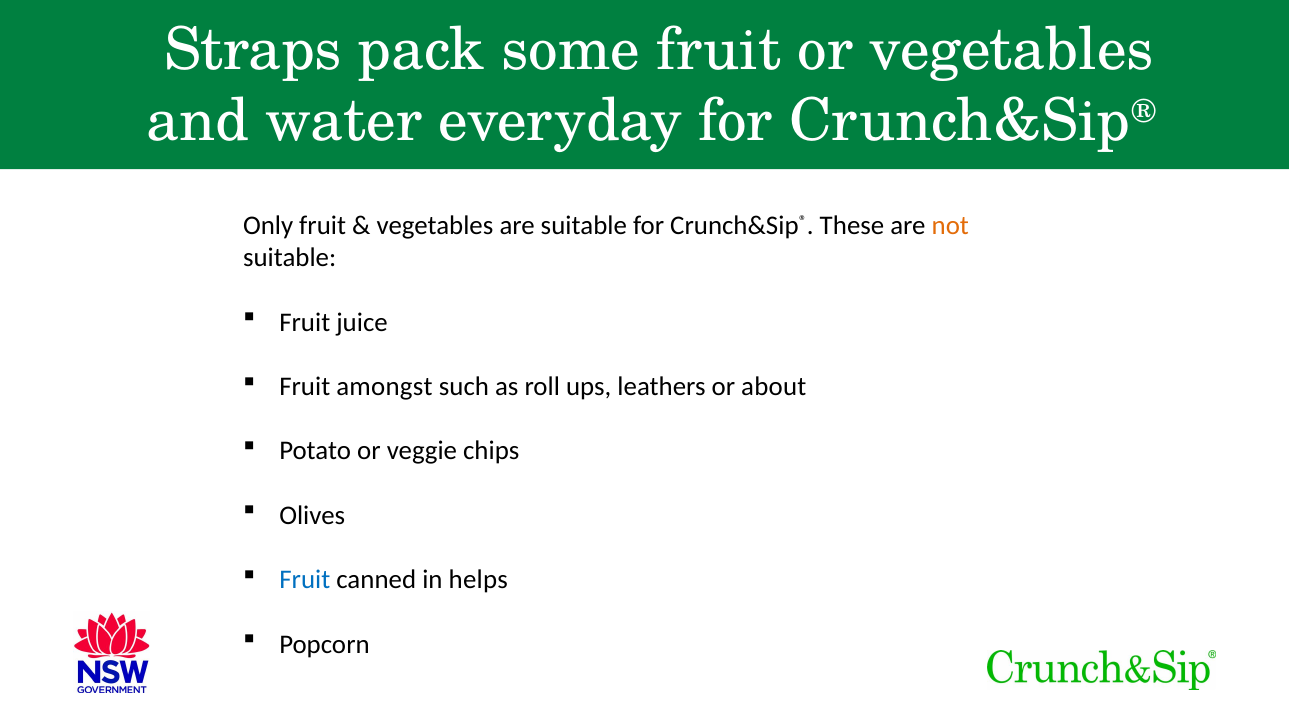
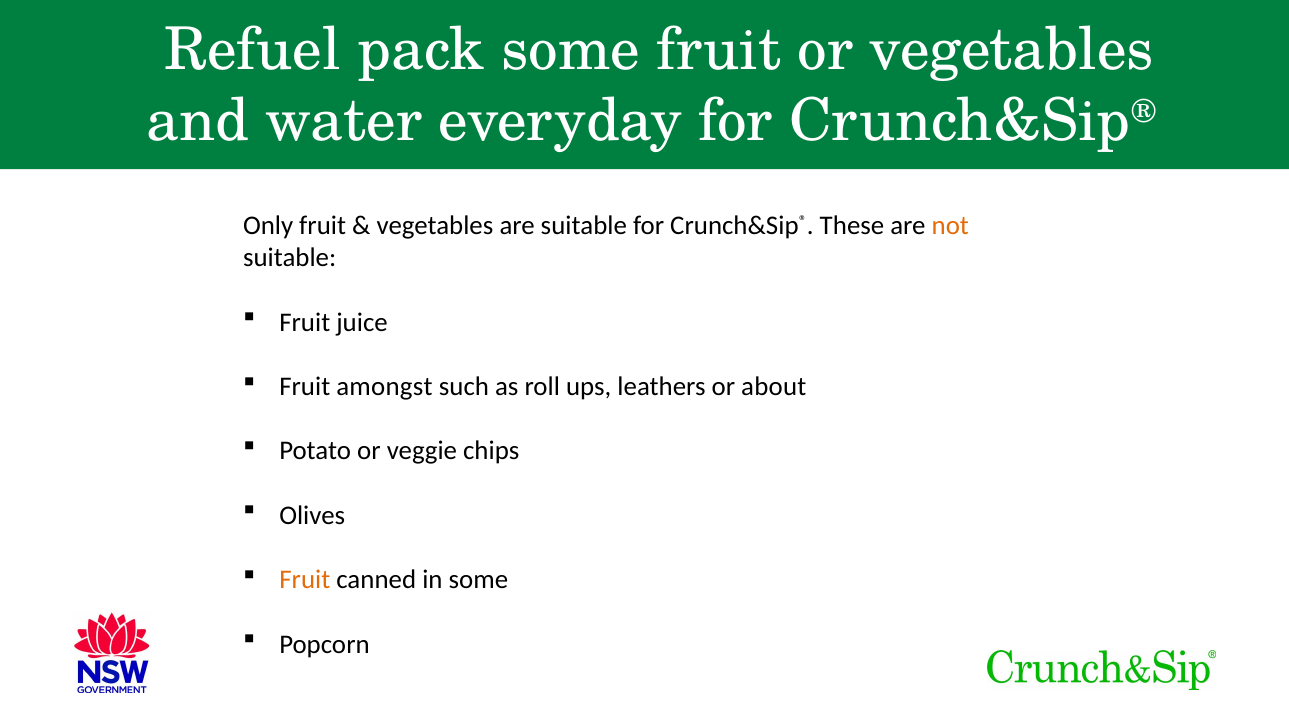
Straps: Straps -> Refuel (253, 50)
Fruit colour: blue -> orange (305, 580)
in helps: helps -> some (478, 580)
